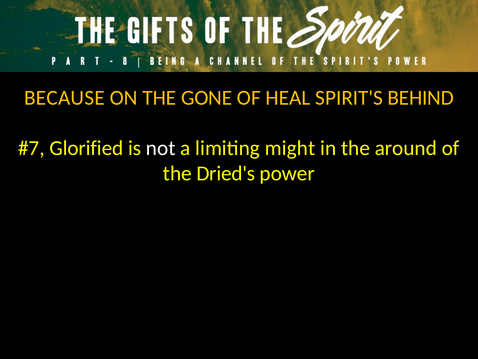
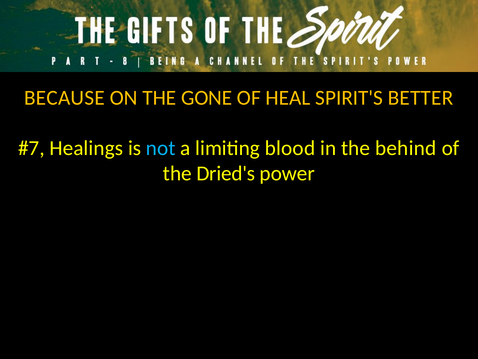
BEHIND: BEHIND -> BETTER (421, 98)
Glorified: Glorified -> Healings (86, 148)
not colour: white -> light blue (161, 148)
might: might -> blood (290, 148)
around: around -> behind (406, 148)
